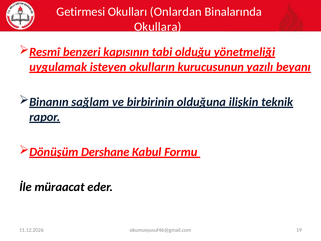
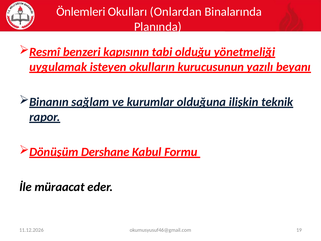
Getirmesi: Getirmesi -> Önlemleri (81, 12)
Okullara: Okullara -> Planında (158, 27)
birbirinin: birbirinin -> kurumlar (150, 102)
